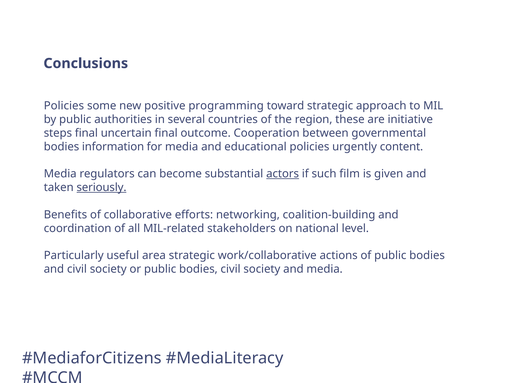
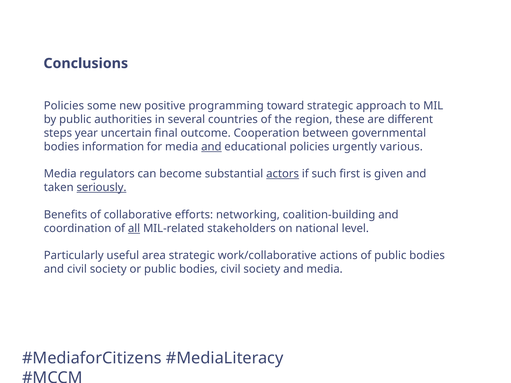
initiative: initiative -> different (410, 120)
steps final: final -> year (86, 133)
and underline: none -> present (211, 147)
content: content -> various (401, 147)
film: film -> first (350, 174)
all underline: none -> present (134, 228)
